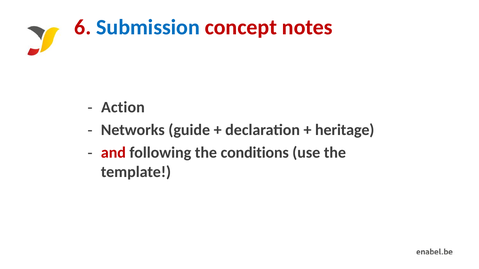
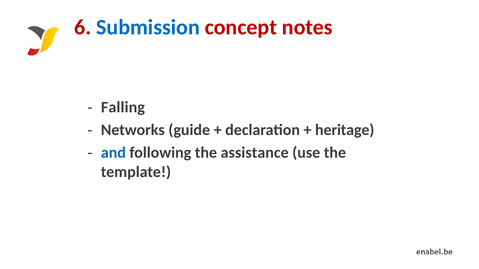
Action: Action -> Falling (123, 107)
and colour: red -> blue (113, 153)
conditions: conditions -> assistance (255, 153)
